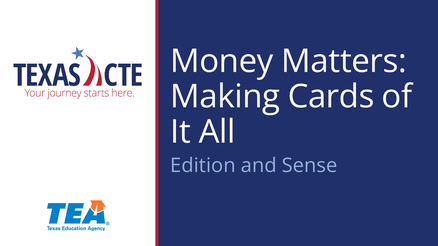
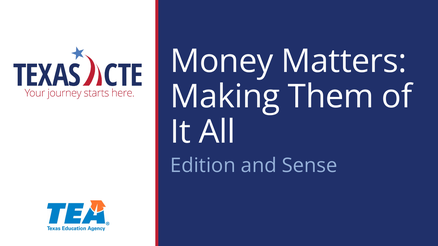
Cards: Cards -> Them (331, 97)
